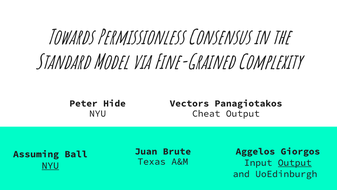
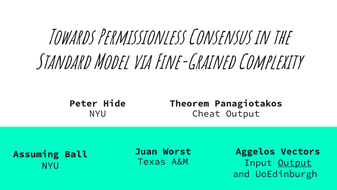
Vectors: Vectors -> Theorem (189, 103)
Brute: Brute -> Worst (177, 151)
Giorgos: Giorgos -> Vectors (300, 151)
NYU underline: present -> none (50, 165)
